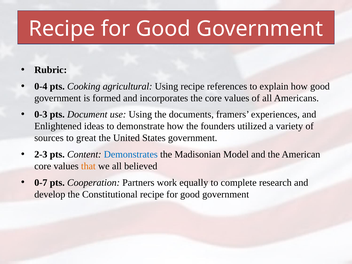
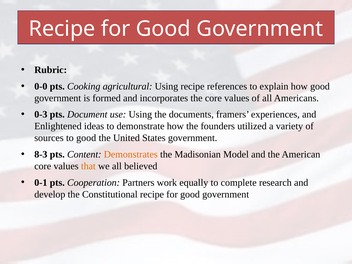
0-4: 0-4 -> 0-0 (41, 86)
to great: great -> good (86, 138)
2-3: 2-3 -> 8-3 (41, 154)
Demonstrates colour: blue -> orange (131, 154)
0-7: 0-7 -> 0-1 (41, 183)
